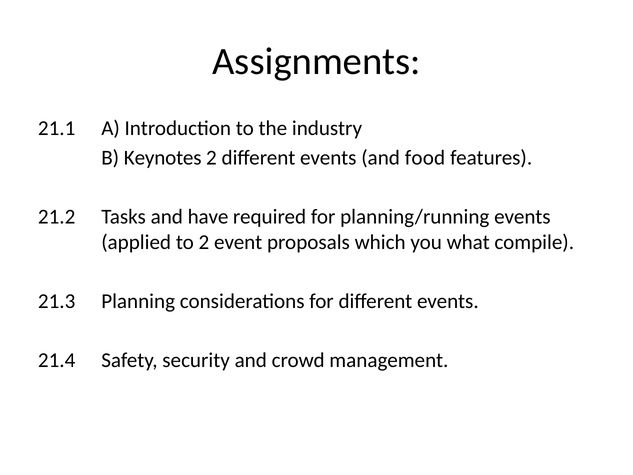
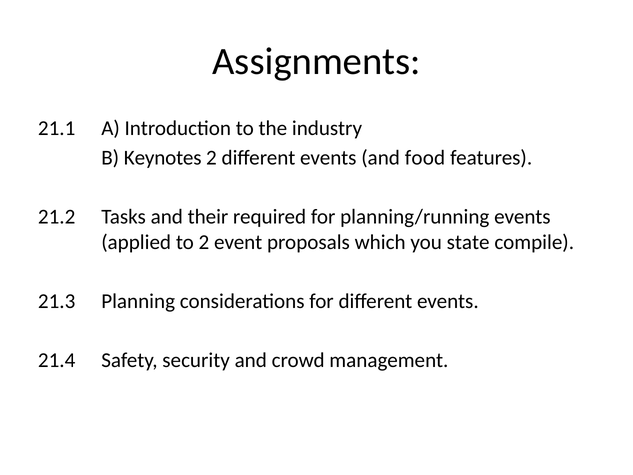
have: have -> their (208, 217)
what: what -> state (468, 242)
